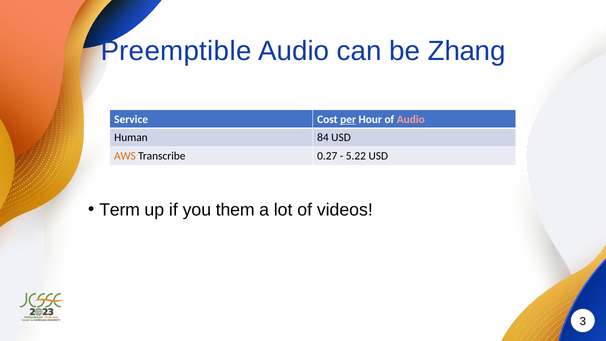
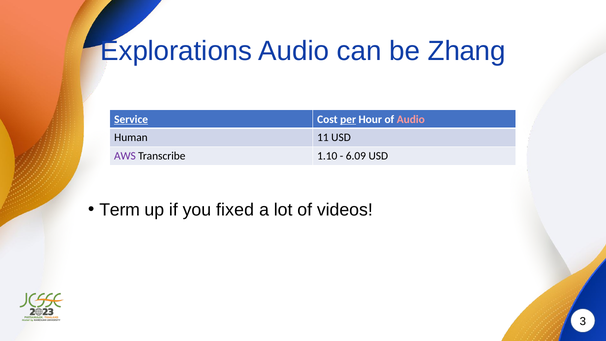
Preemptible: Preemptible -> Explorations (176, 51)
Service underline: none -> present (131, 119)
84: 84 -> 11 (323, 138)
AWS colour: orange -> purple (125, 156)
0.27: 0.27 -> 1.10 (327, 156)
5.22: 5.22 -> 6.09 (356, 156)
them: them -> fixed (235, 210)
